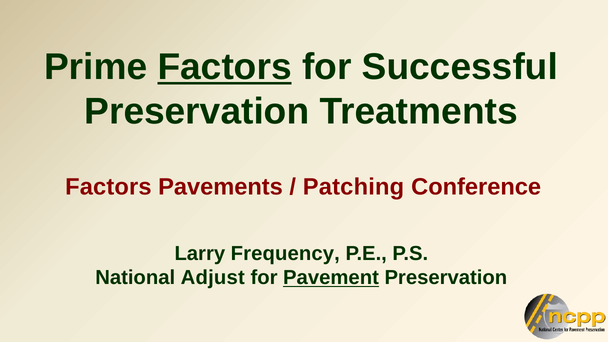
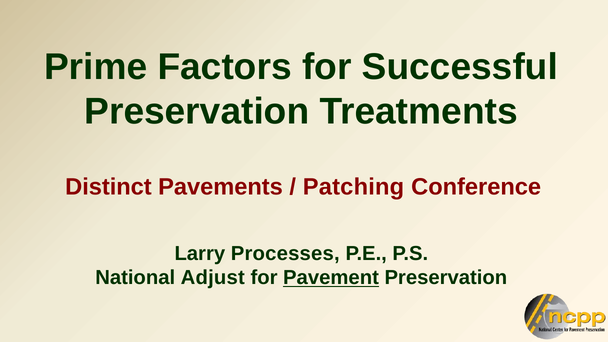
Factors underline: present -> none (225, 67)
Factors: Factors -> Distinct (108, 187)
Frequency: Frequency -> Processes (285, 253)
